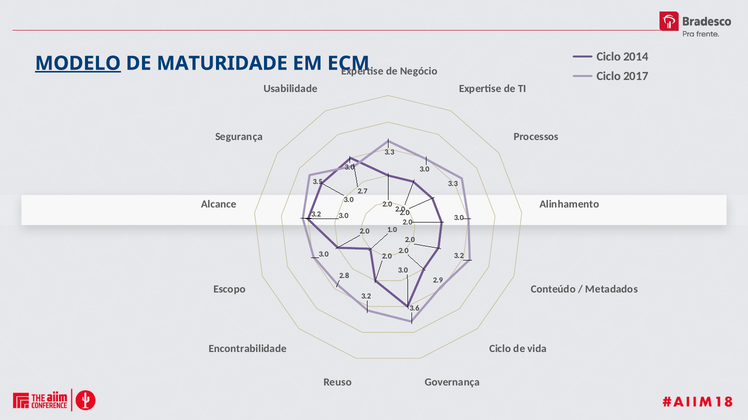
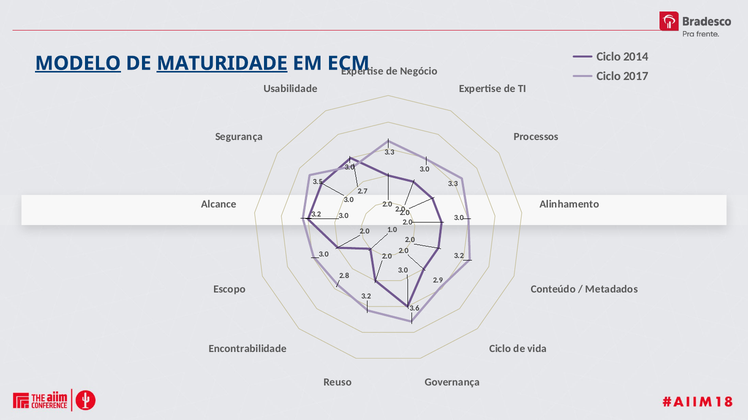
MATURIDADE underline: none -> present (222, 63)
